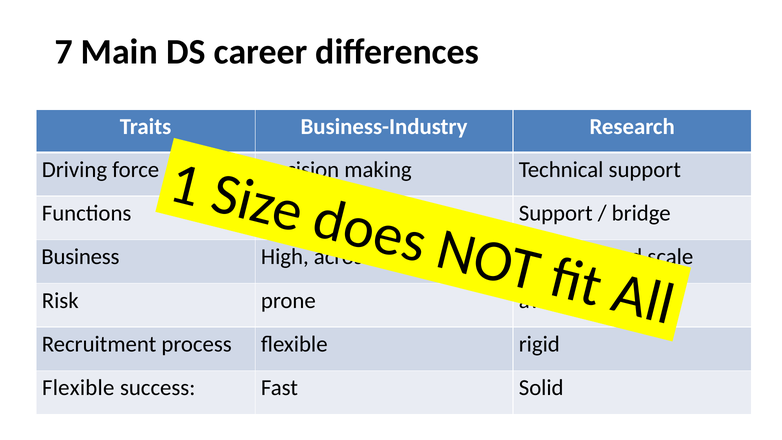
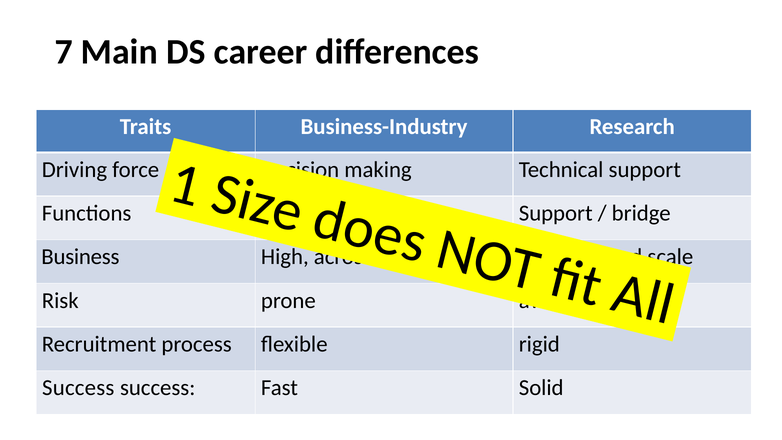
Flexible: Flexible -> Success (78, 388)
